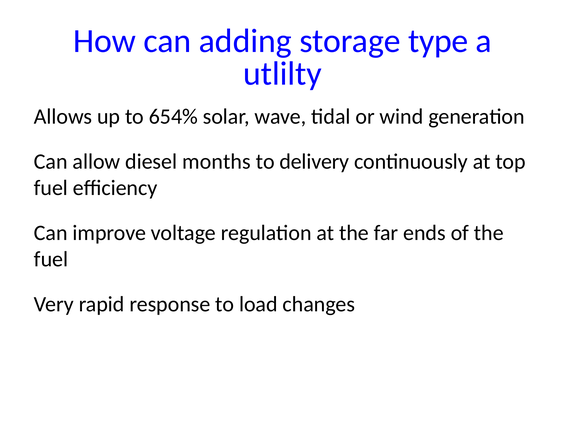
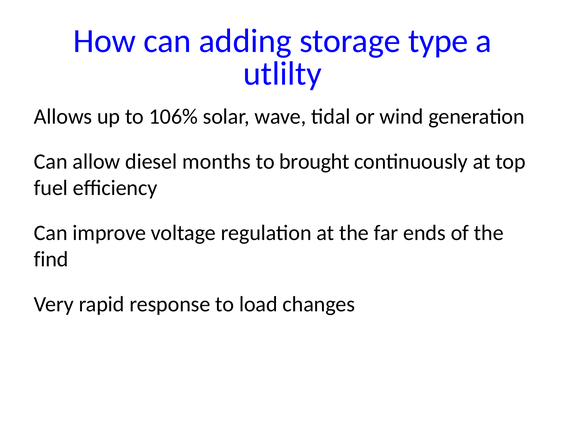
654%: 654% -> 106% (173, 116)
delivery: delivery -> brought (314, 161)
fuel: fuel -> find (51, 259)
